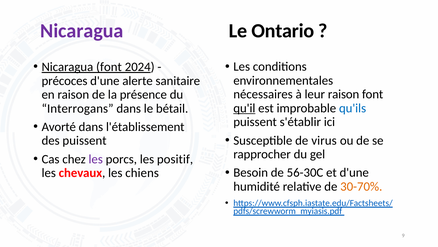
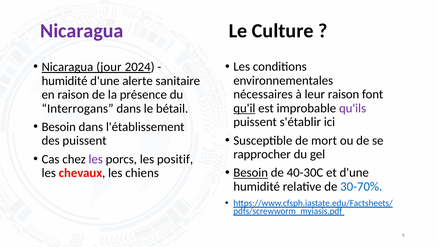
Ontario: Ontario -> Culture (283, 31)
Nicaragua font: font -> jour (109, 67)
précoces: précoces -> humidité (65, 81)
qu'ils colour: blue -> purple (353, 108)
Avorté: Avorté -> Besoin (59, 127)
virus: virus -> mort (324, 140)
Besoin underline: none -> present (251, 172)
56-30C: 56-30C -> 40-30C (305, 172)
30-70% colour: orange -> blue (361, 186)
